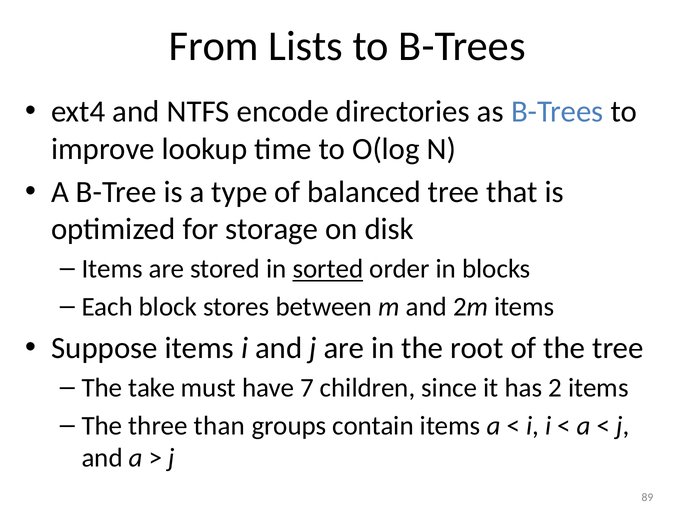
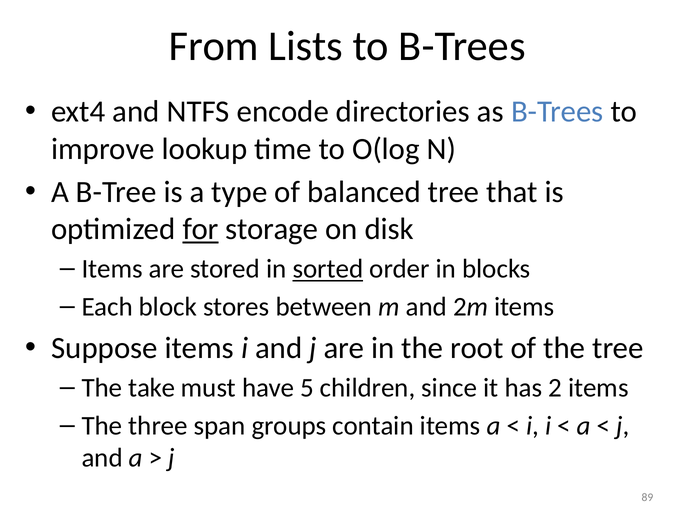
for underline: none -> present (201, 229)
7: 7 -> 5 (307, 388)
than: than -> span (220, 426)
